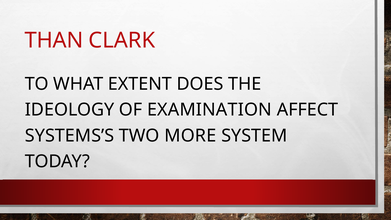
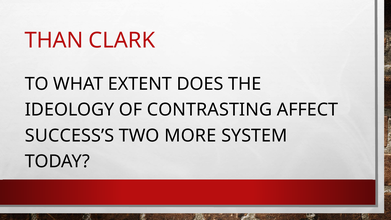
EXAMINATION: EXAMINATION -> CONTRASTING (209, 110)
SYSTEMS’S: SYSTEMS’S -> SUCCESS’S (70, 136)
